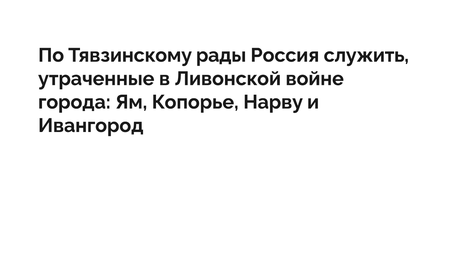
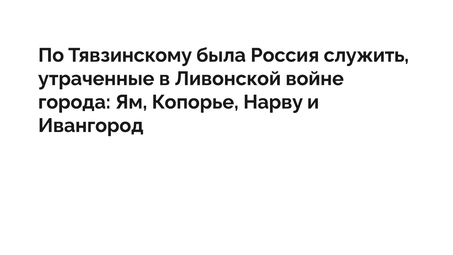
рады: рады -> была (221, 55)
